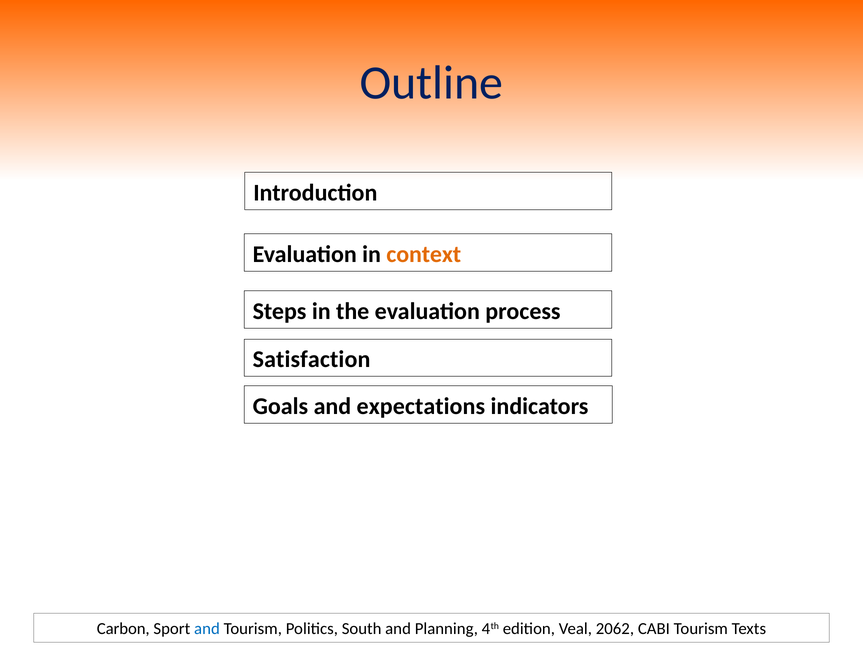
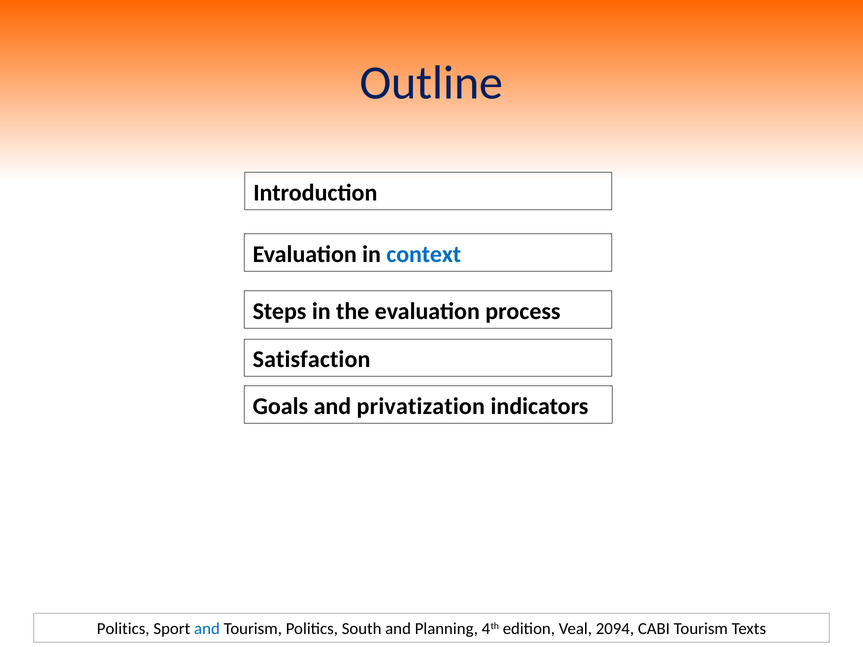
context colour: orange -> blue (424, 254)
expectations: expectations -> privatization (421, 406)
Carbon: Carbon -> Politics (123, 629)
2062: 2062 -> 2094 (615, 629)
